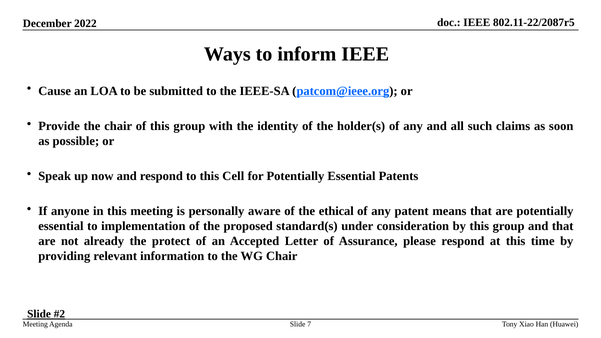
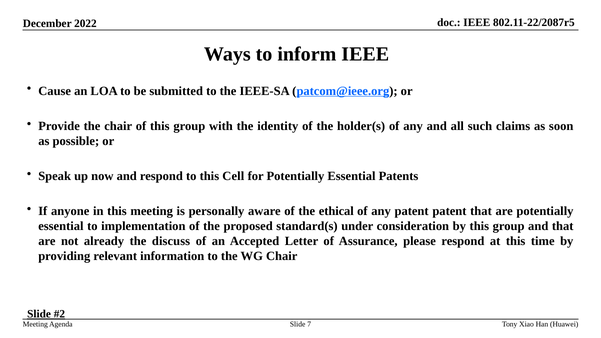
patent means: means -> patent (449, 211)
protect: protect -> discuss (171, 241)
